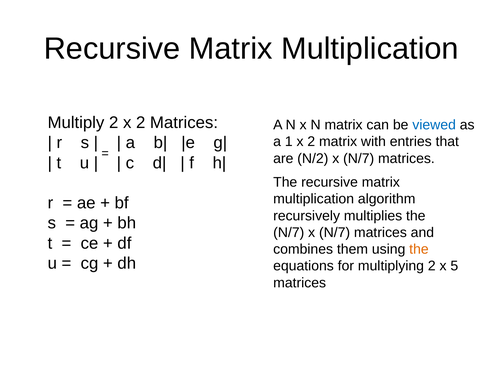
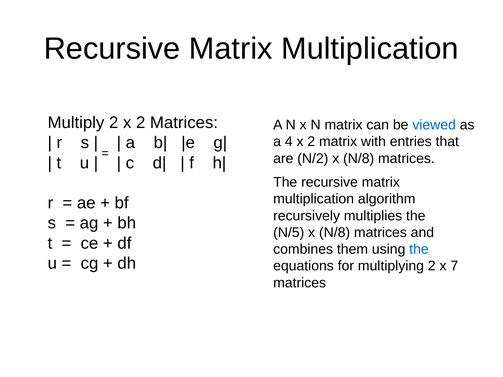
1: 1 -> 4 (289, 142)
N/2 x N/7: N/7 -> N/8 (359, 159)
N/7: N/7 -> N/5 (289, 233)
N/7: N/7 -> N/8 (335, 233)
the colour: orange -> blue (419, 249)
5: 5 -> 7 (454, 266)
